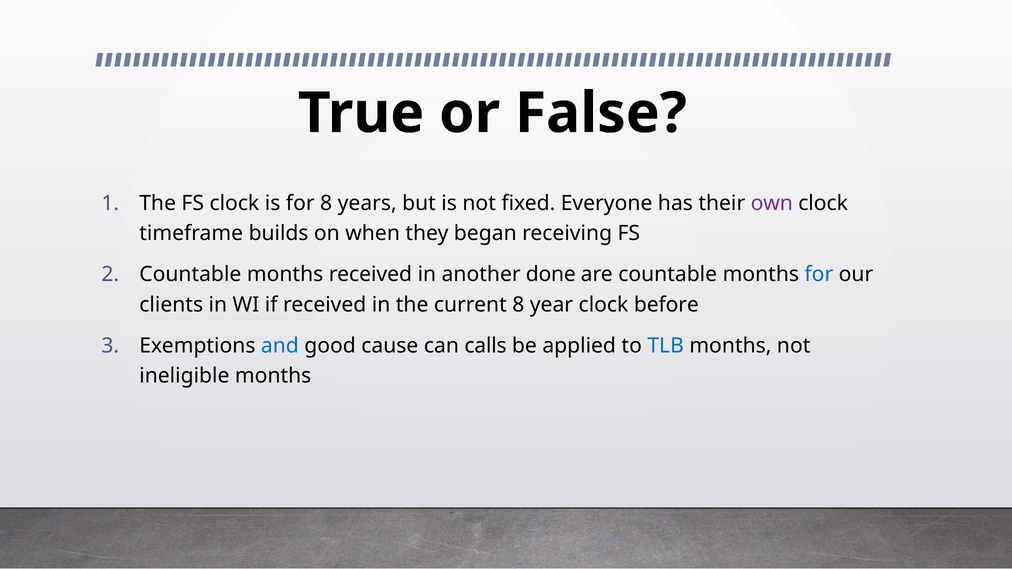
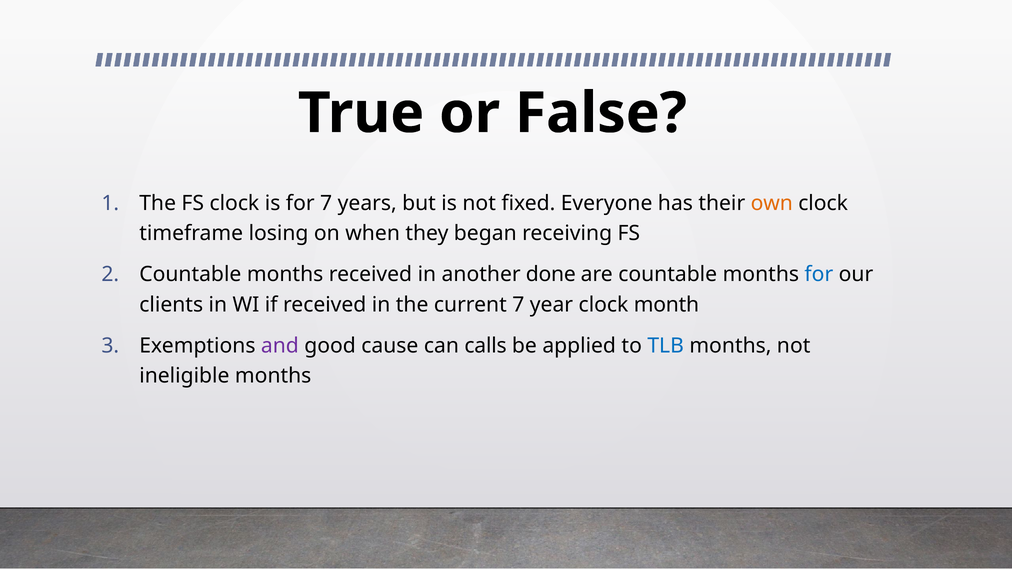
for 8: 8 -> 7 (326, 203)
own colour: purple -> orange (772, 203)
builds: builds -> losing (279, 234)
current 8: 8 -> 7 (518, 305)
before: before -> month (666, 305)
and colour: blue -> purple (280, 346)
